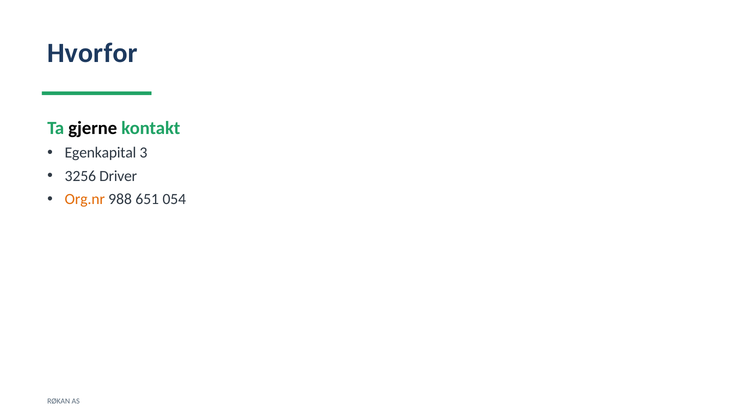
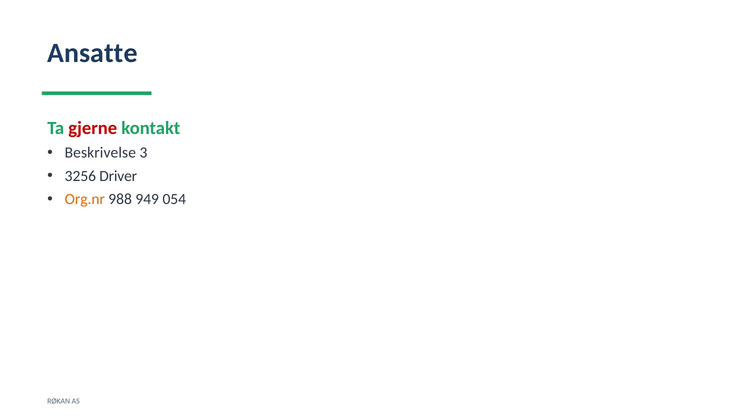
Hvorfor: Hvorfor -> Ansatte (92, 53)
gjerne colour: black -> red (93, 128)
Egenkapital: Egenkapital -> Beskrivelse (100, 153)
651: 651 -> 949 (147, 199)
